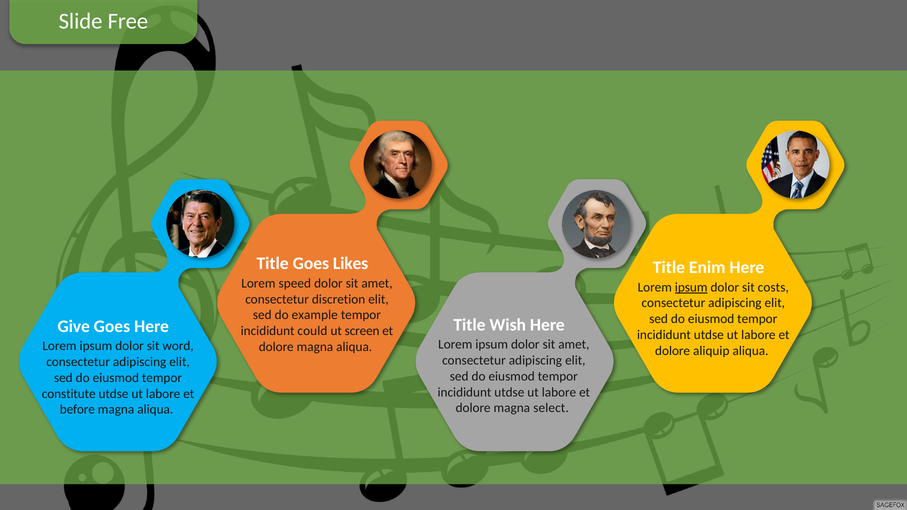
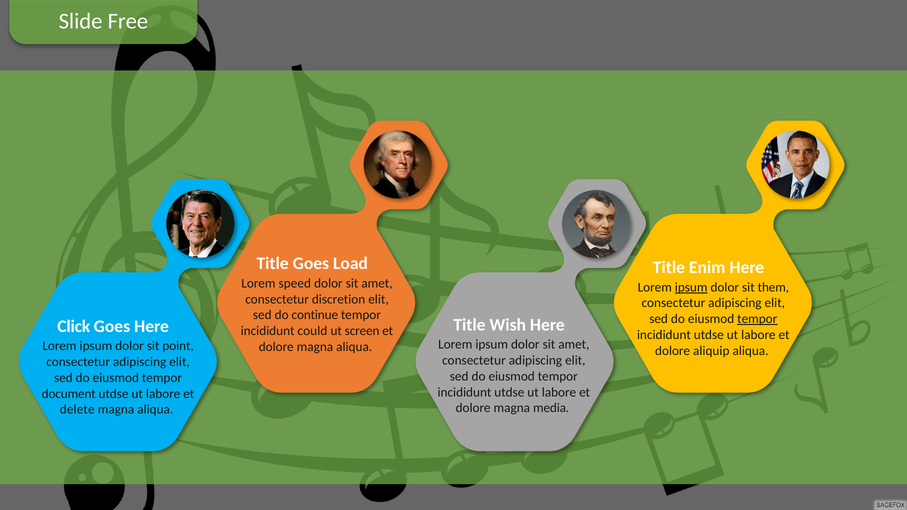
Likes: Likes -> Load (351, 264)
costs: costs -> them (773, 287)
example: example -> continue (315, 315)
tempor underline: none -> present (757, 319)
Give: Give -> Click (74, 327)
word: word -> point (178, 346)
constitute: constitute -> document (69, 394)
select: select -> media (551, 408)
before: before -> delete (77, 410)
